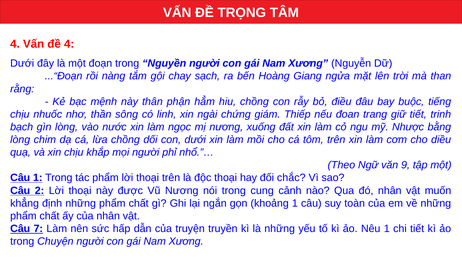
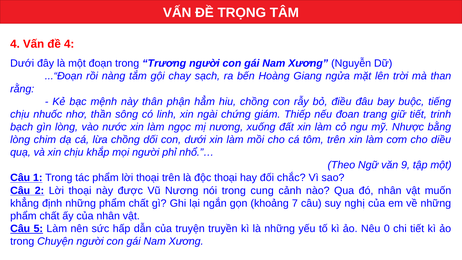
Nguyền: Nguyền -> Trương (164, 63)
khoảng 1: 1 -> 7 (295, 203)
toàn: toàn -> nghị (355, 203)
7: 7 -> 5 (38, 229)
Nêu 1: 1 -> 0 (387, 229)
